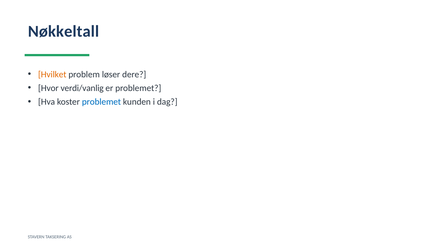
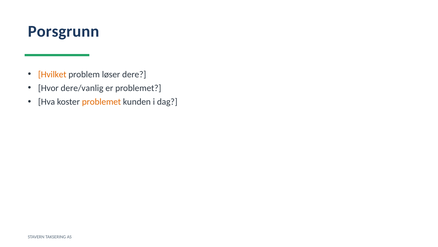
Nøkkeltall: Nøkkeltall -> Porsgrunn (64, 31)
verdi/vanlig: verdi/vanlig -> dere/vanlig (82, 88)
problemet colour: blue -> orange (101, 102)
